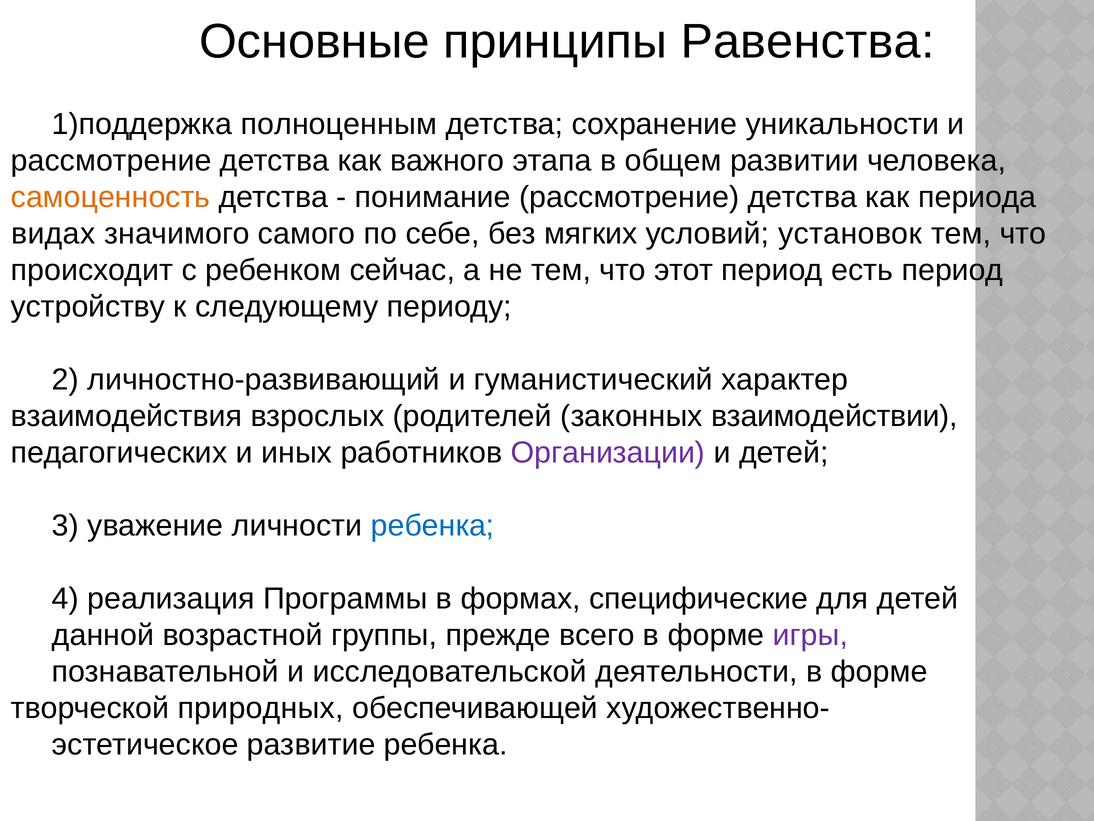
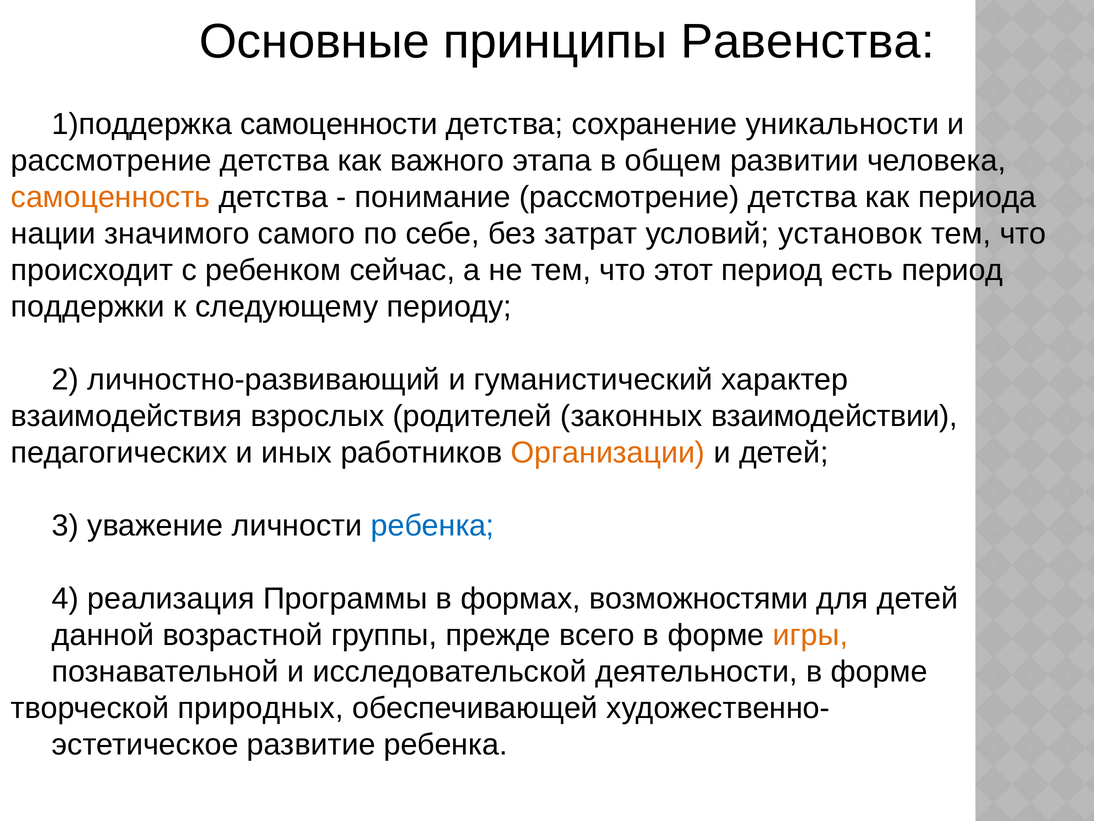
полноценным: полноценным -> самоценности (339, 124)
видах: видах -> нации (53, 234)
мягких: мягких -> затрат (591, 234)
устройству: устройству -> поддержки (88, 307)
Организации colour: purple -> orange (608, 453)
специфические: специфические -> возможностями (699, 598)
игры colour: purple -> orange (810, 635)
